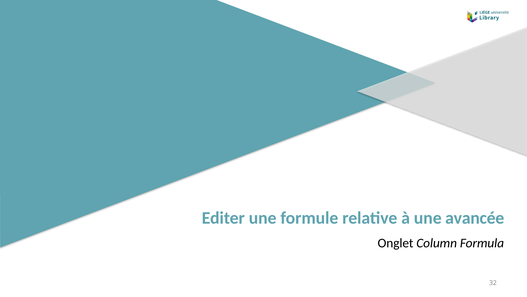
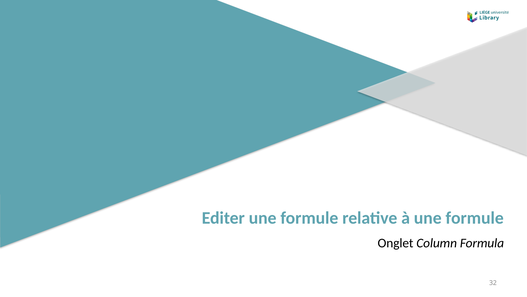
à une avancée: avancée -> formule (475, 218)
